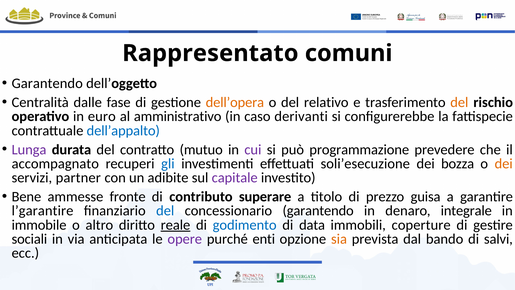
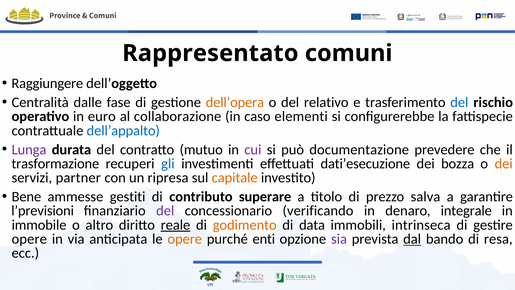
Garantendo: Garantendo -> Raggiungere (47, 83)
del colour: orange -> blue (459, 102)
amministrativo: amministrativo -> collaborazione (178, 116)
derivanti: derivanti -> elementi (301, 116)
programmazione: programmazione -> documentazione (359, 149)
accompagnato: accompagnato -> trasformazione (55, 163)
soli’esecuzione: soli’esecuzione -> dati’esecuzione (365, 163)
adibite: adibite -> ripresa (168, 178)
capitale colour: purple -> orange (235, 178)
fronte: fronte -> gestiti (128, 197)
guisa: guisa -> salva (425, 197)
l’garantire: l’garantire -> l’previsioni (43, 211)
del colour: blue -> purple (165, 211)
concessionario garantendo: garantendo -> verificando (318, 211)
godimento colour: blue -> orange (245, 225)
coperture: coperture -> intrinseca (421, 225)
sociali: sociali -> opere (29, 239)
opere colour: purple -> orange (185, 239)
sia colour: orange -> purple (339, 239)
dal underline: none -> present (412, 239)
salvi: salvi -> resa (498, 239)
